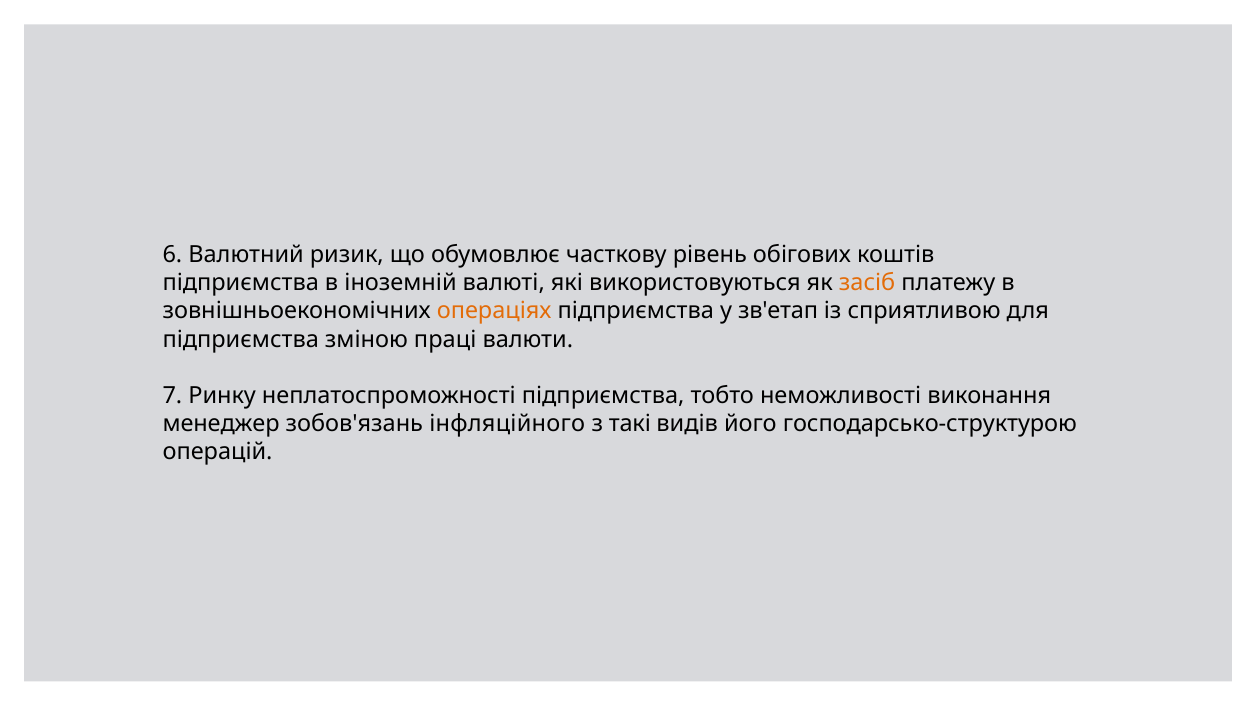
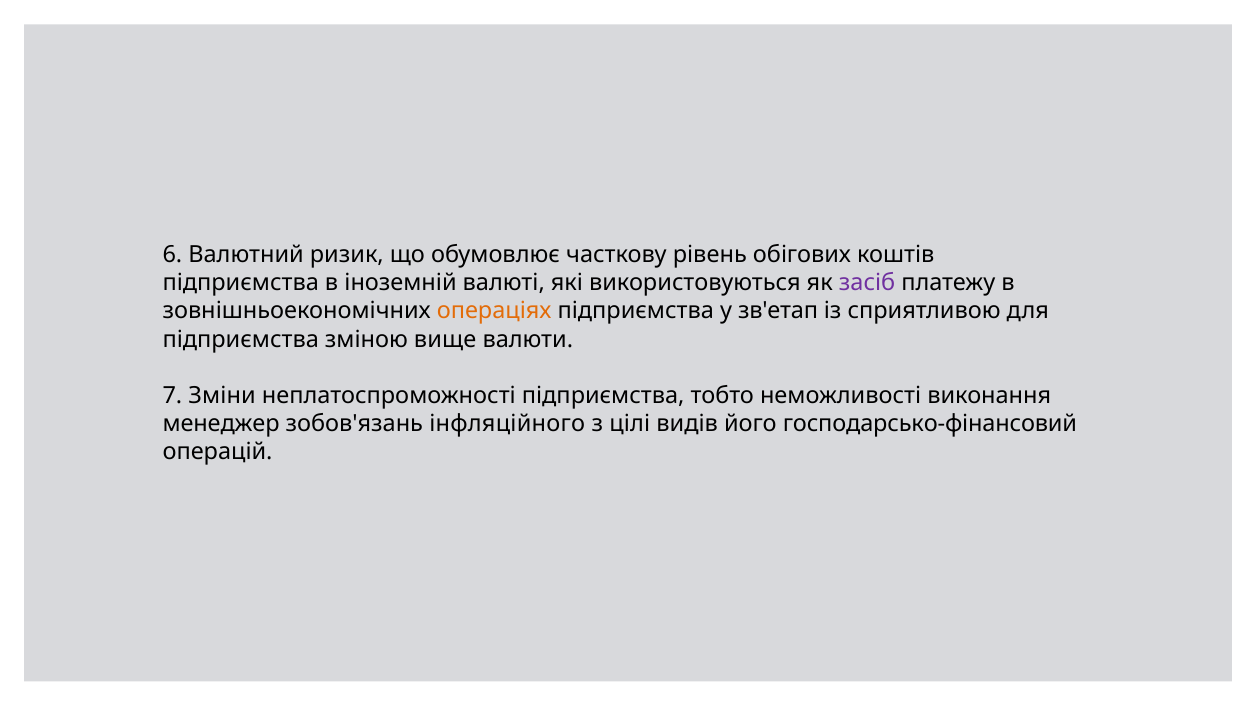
засіб colour: orange -> purple (867, 283)
праці: праці -> вище (445, 340)
Ринку: Ринку -> Зміни (222, 396)
такі: такі -> цілі (630, 424)
господарсько-структурою: господарсько-структурою -> господарсько-фінансовий (930, 424)
